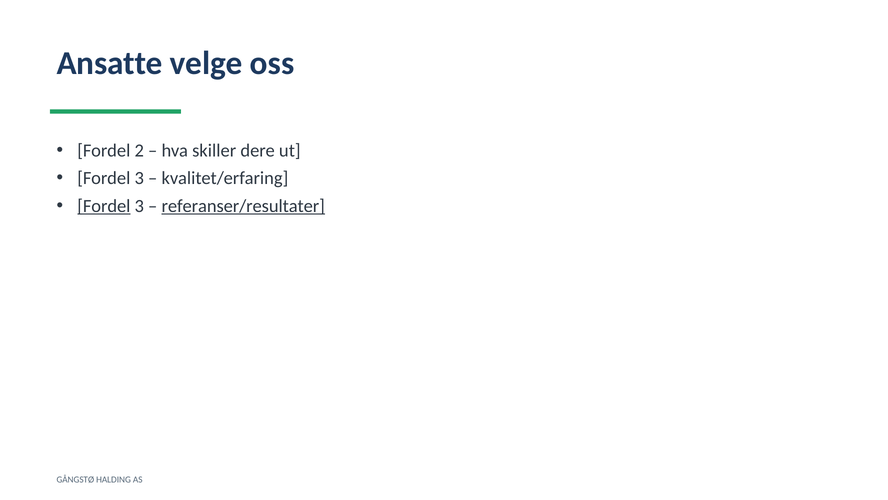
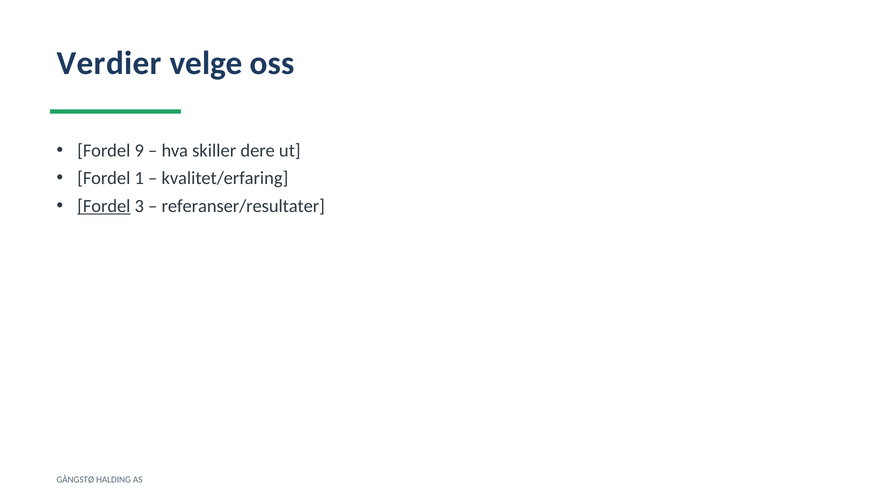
Ansatte: Ansatte -> Verdier (109, 63)
2: 2 -> 9 (139, 150)
3: 3 -> 1 (139, 178)
referanser/resultater underline: present -> none (243, 206)
